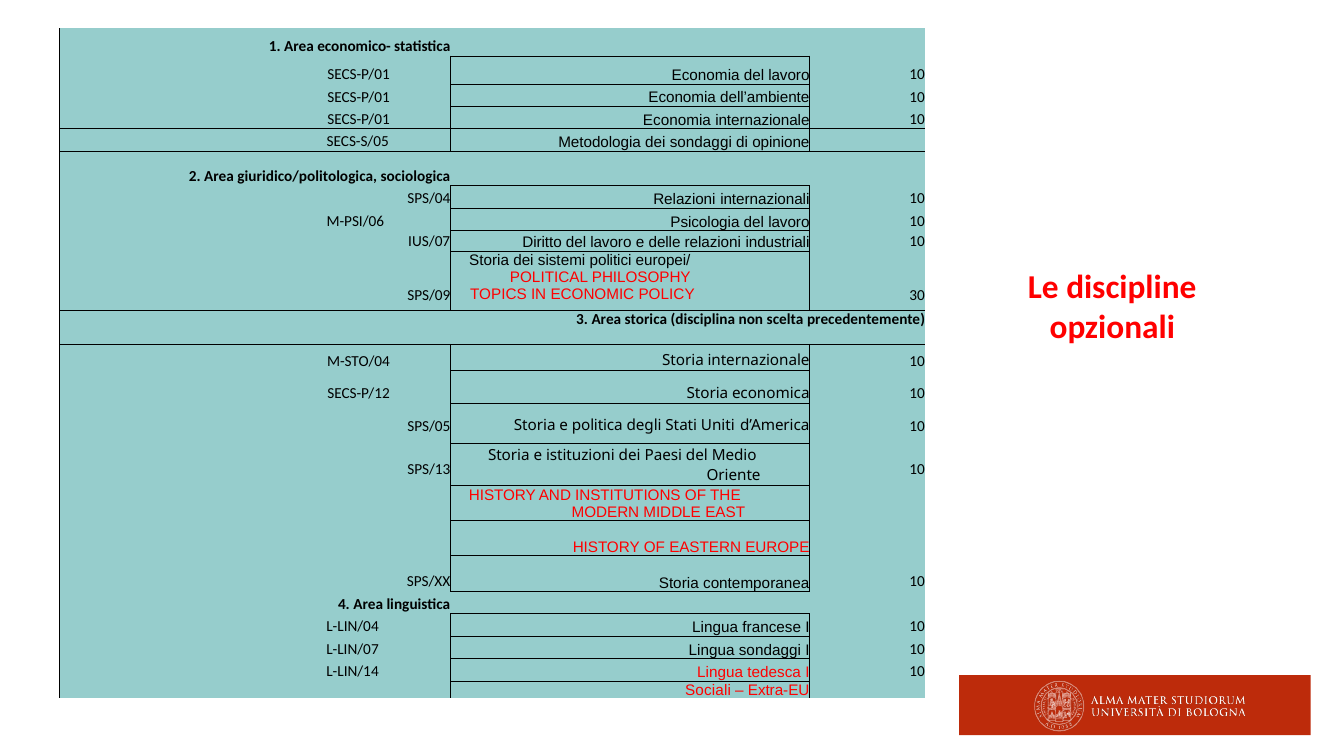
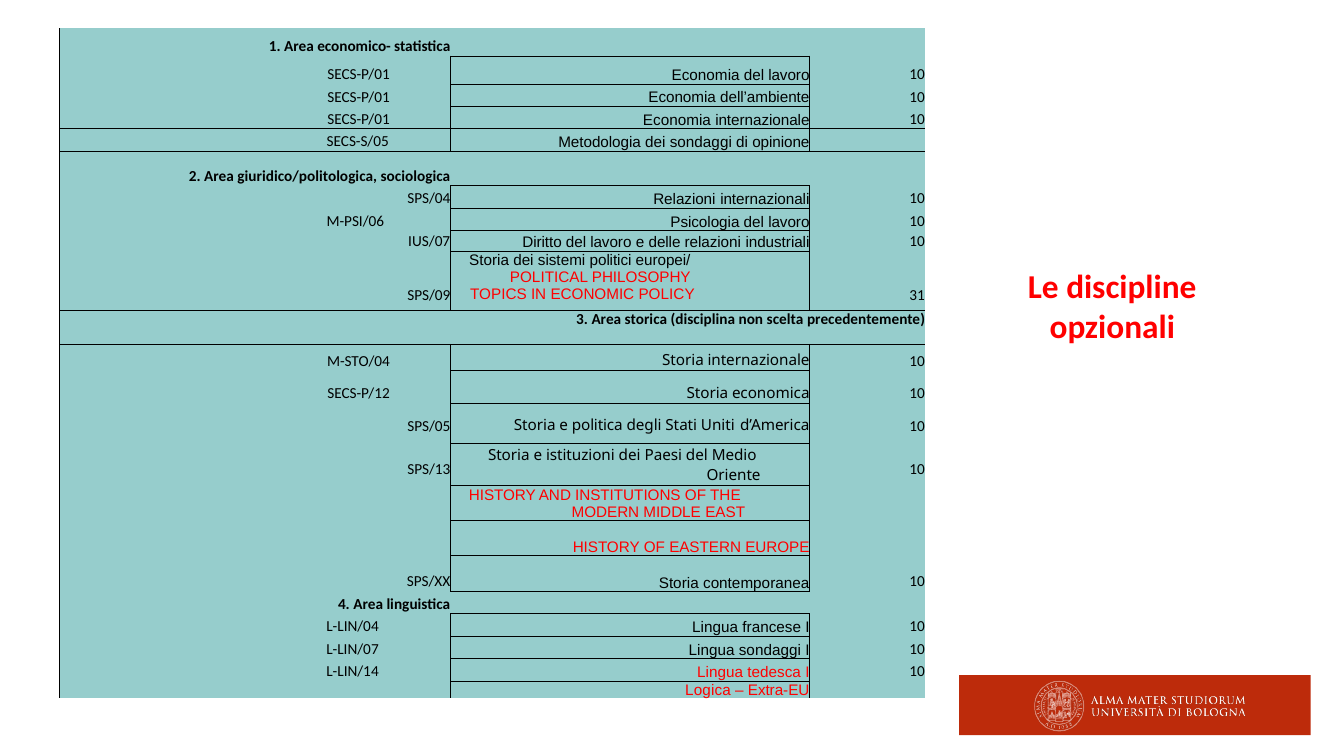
30: 30 -> 31 (917, 295)
Sociali: Sociali -> Logica (708, 690)
